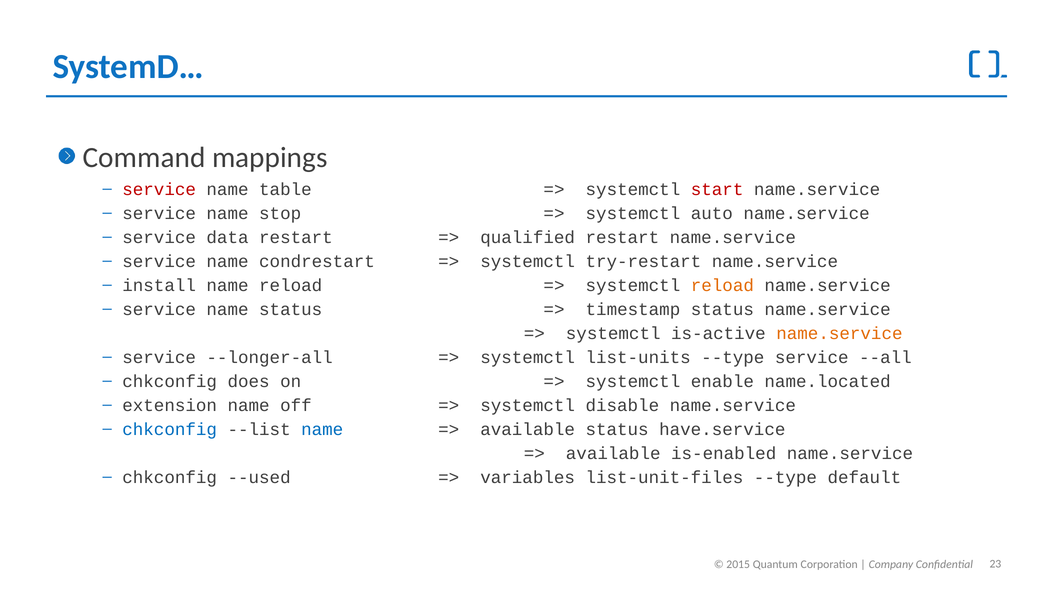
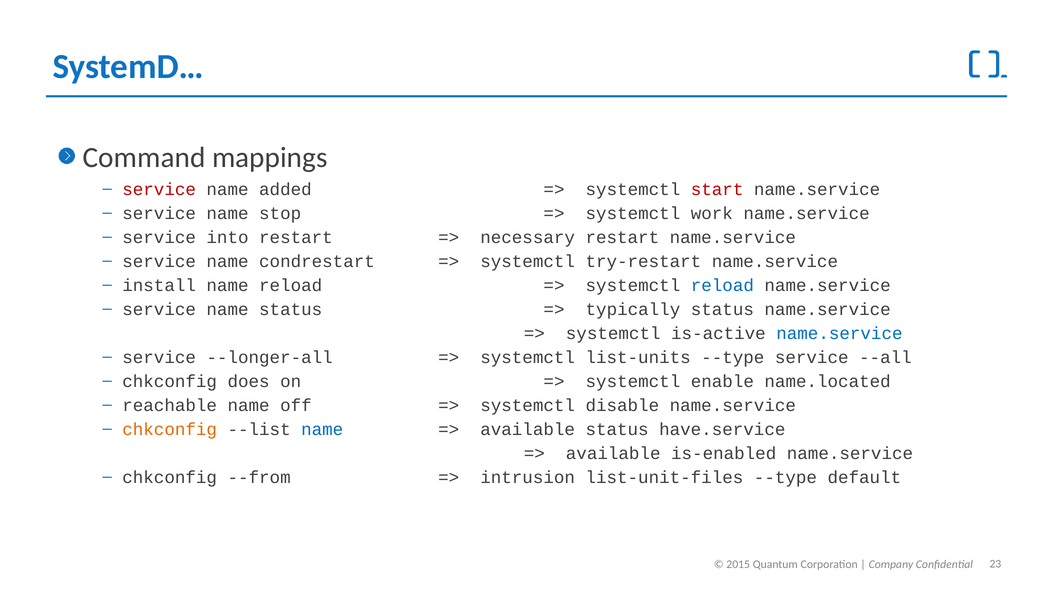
table: table -> added (285, 189)
auto: auto -> work (712, 213)
data: data -> into (228, 237)
qualified: qualified -> necessary (528, 237)
reload colour: orange -> blue (722, 285)
timestamp: timestamp -> typically (633, 309)
name.service colour: orange -> blue (839, 333)
extension: extension -> reachable (170, 406)
chkconfig colour: blue -> orange (170, 430)
--used: --used -> --from (259, 478)
variables: variables -> intrusion (528, 478)
